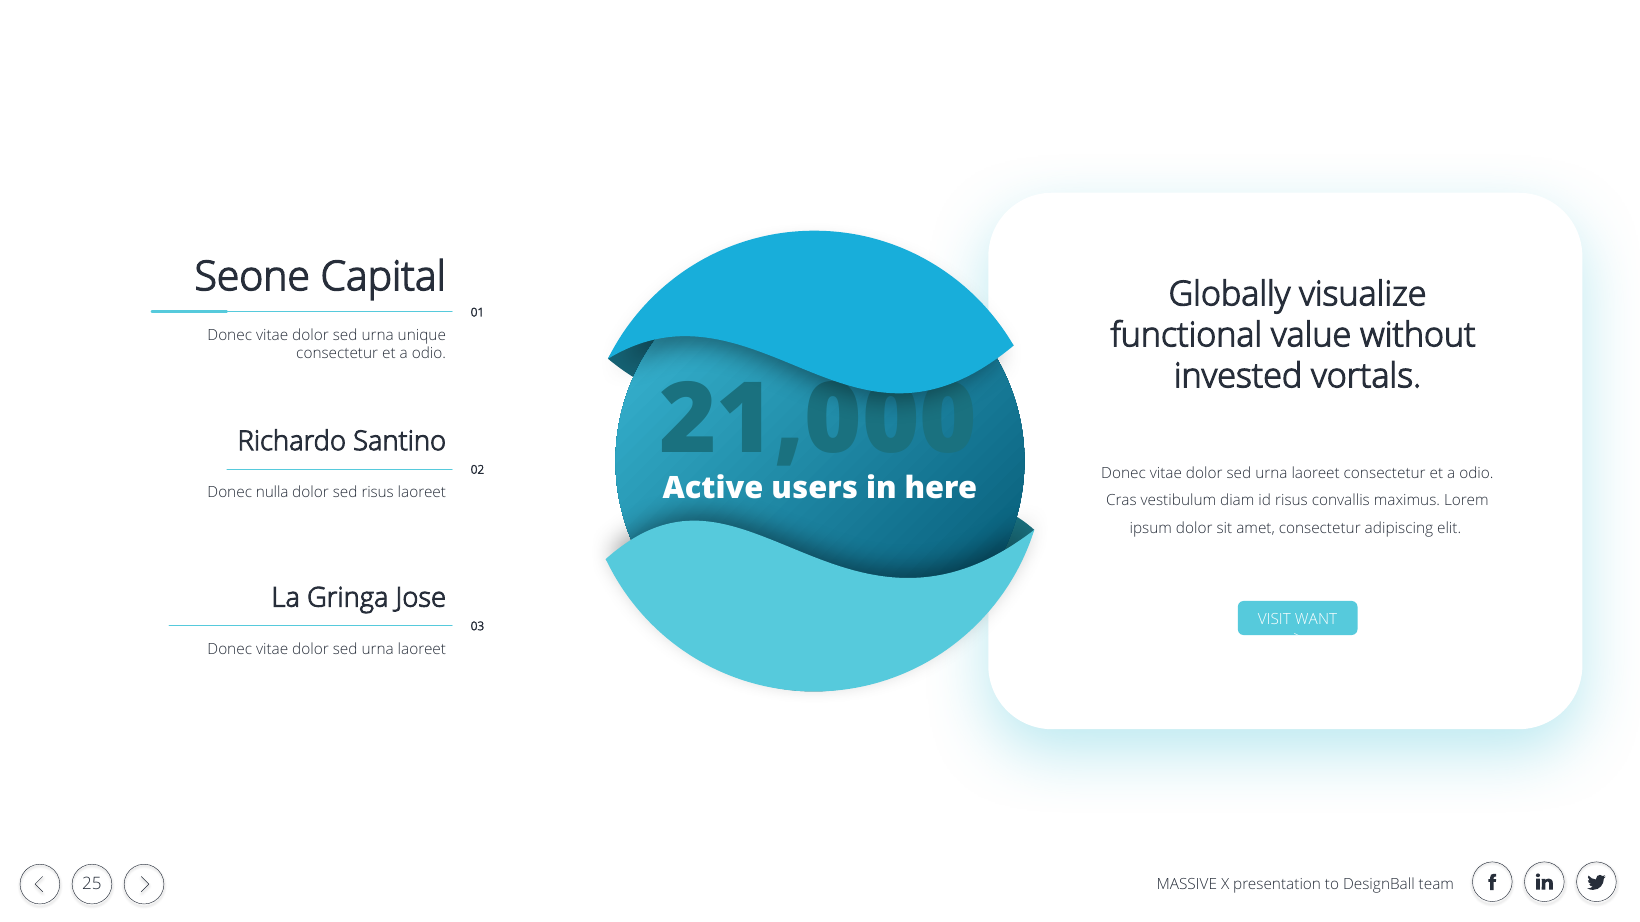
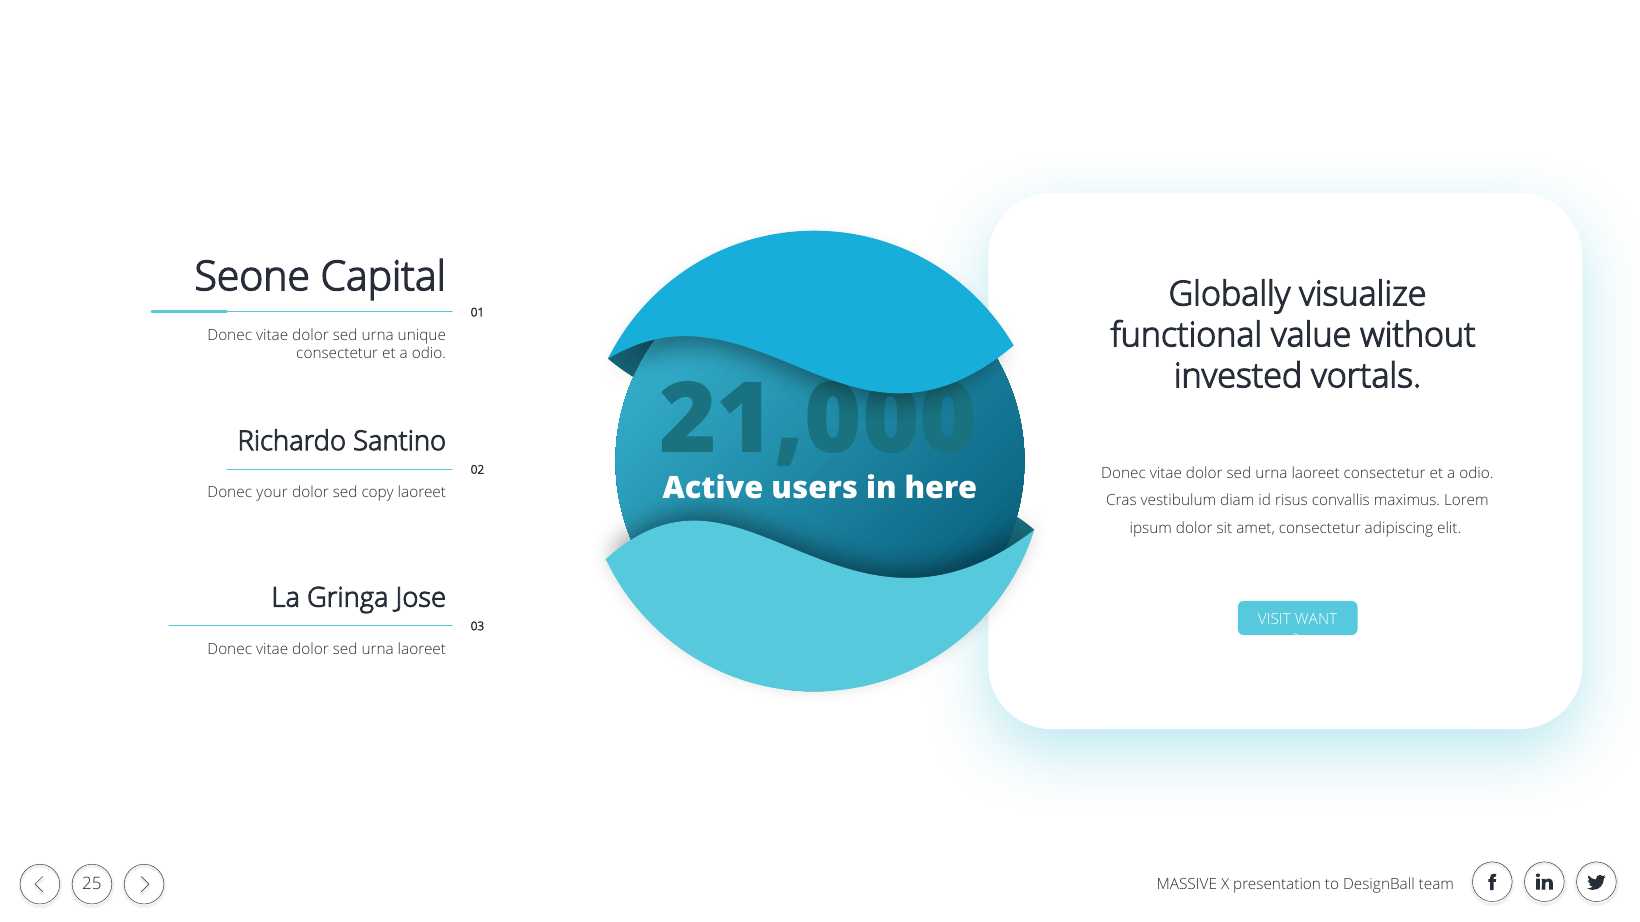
nulla: nulla -> your (272, 493)
sed risus: risus -> copy (378, 493)
